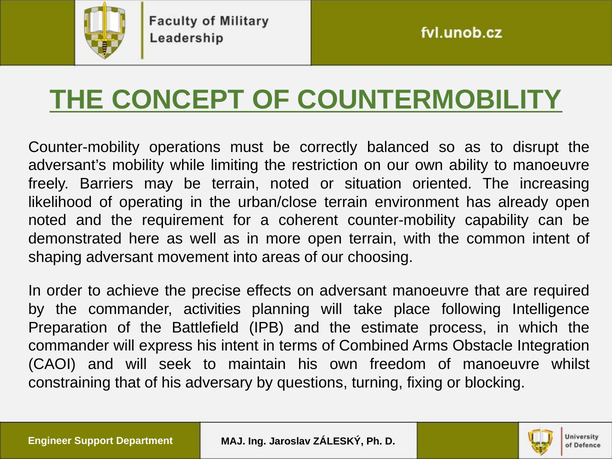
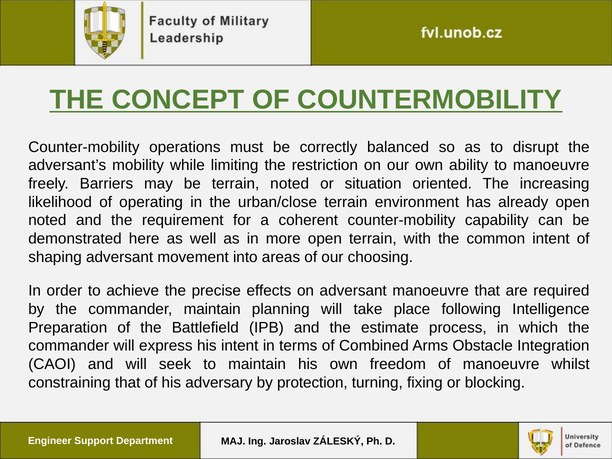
commander activities: activities -> maintain (212, 309)
questions: questions -> protection (312, 383)
